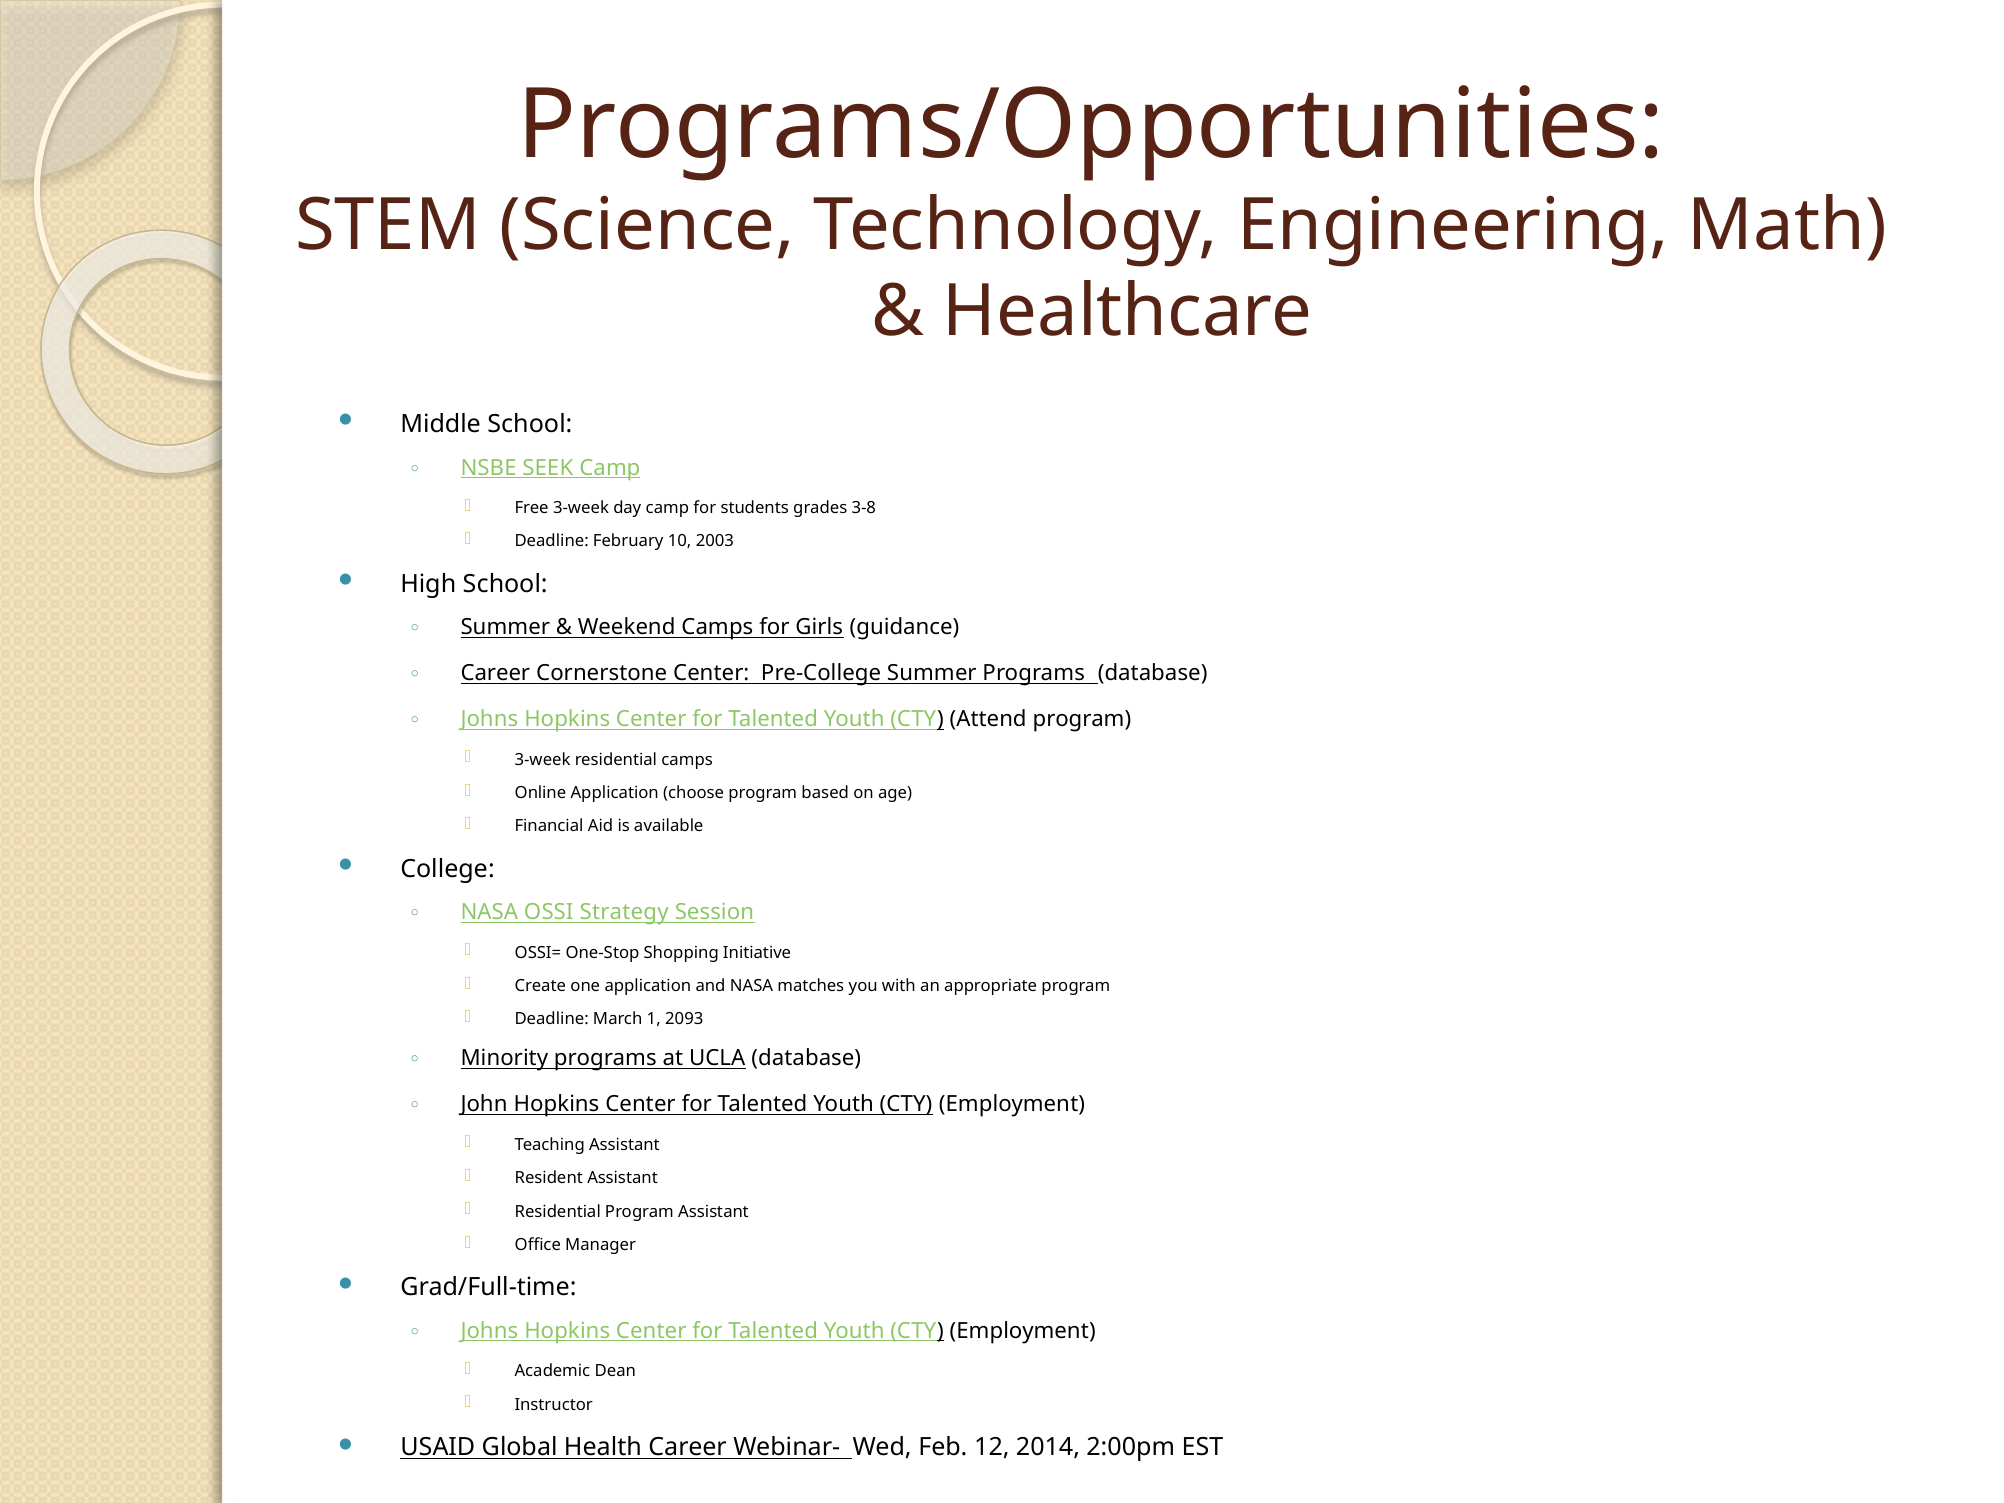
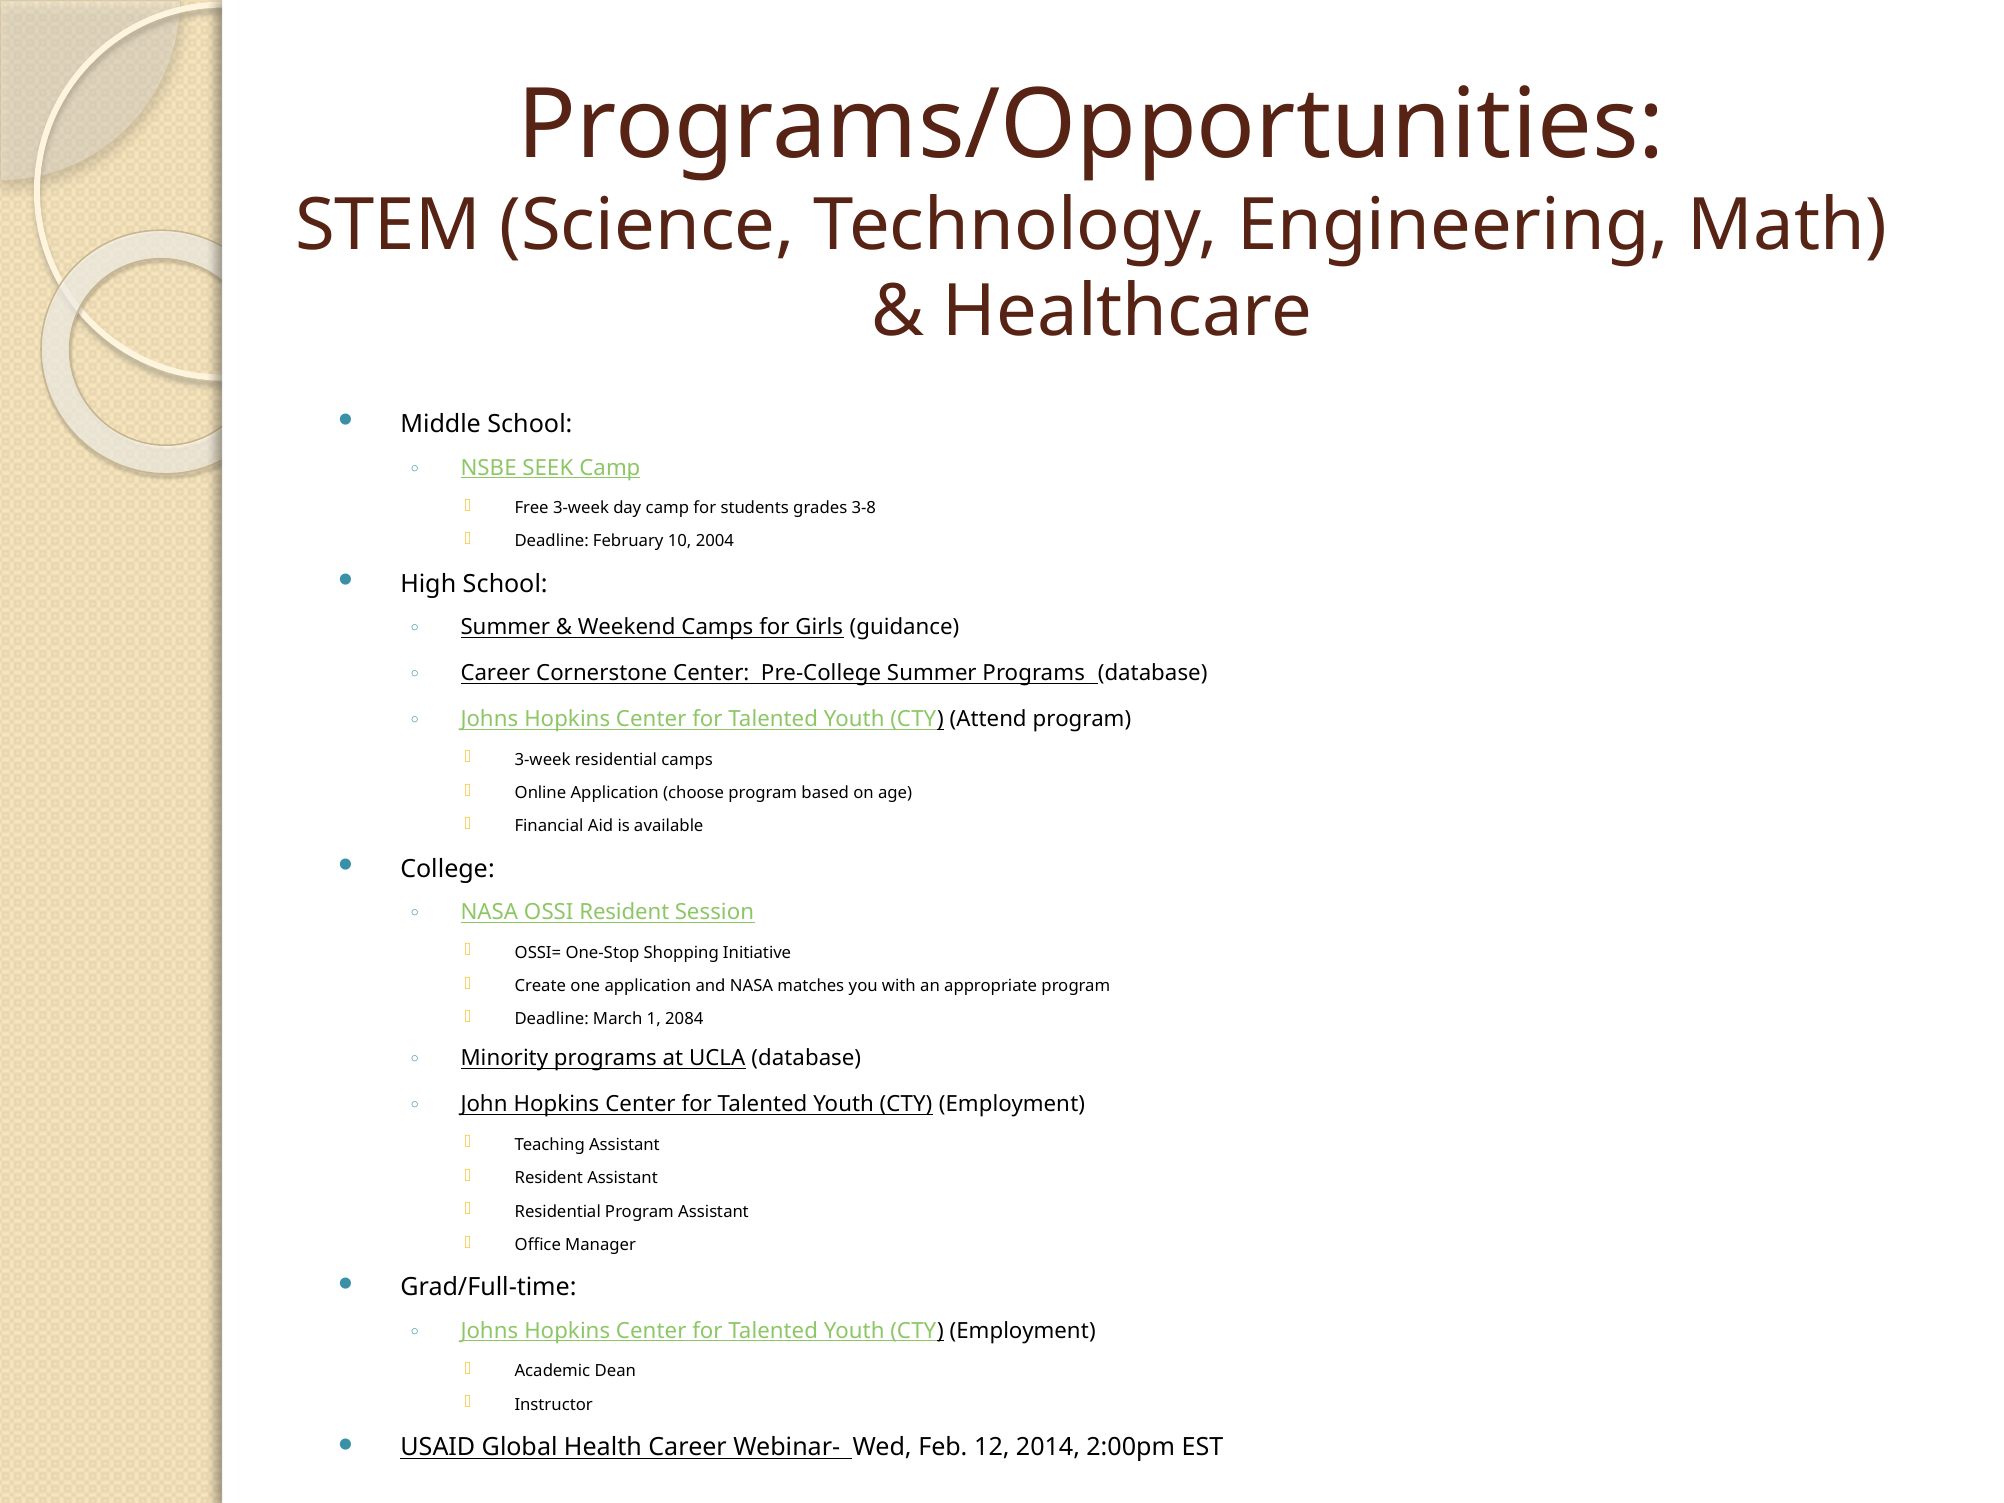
2003: 2003 -> 2004 (715, 541)
OSSI Strategy: Strategy -> Resident (624, 912)
2093: 2093 -> 2084 (684, 1019)
